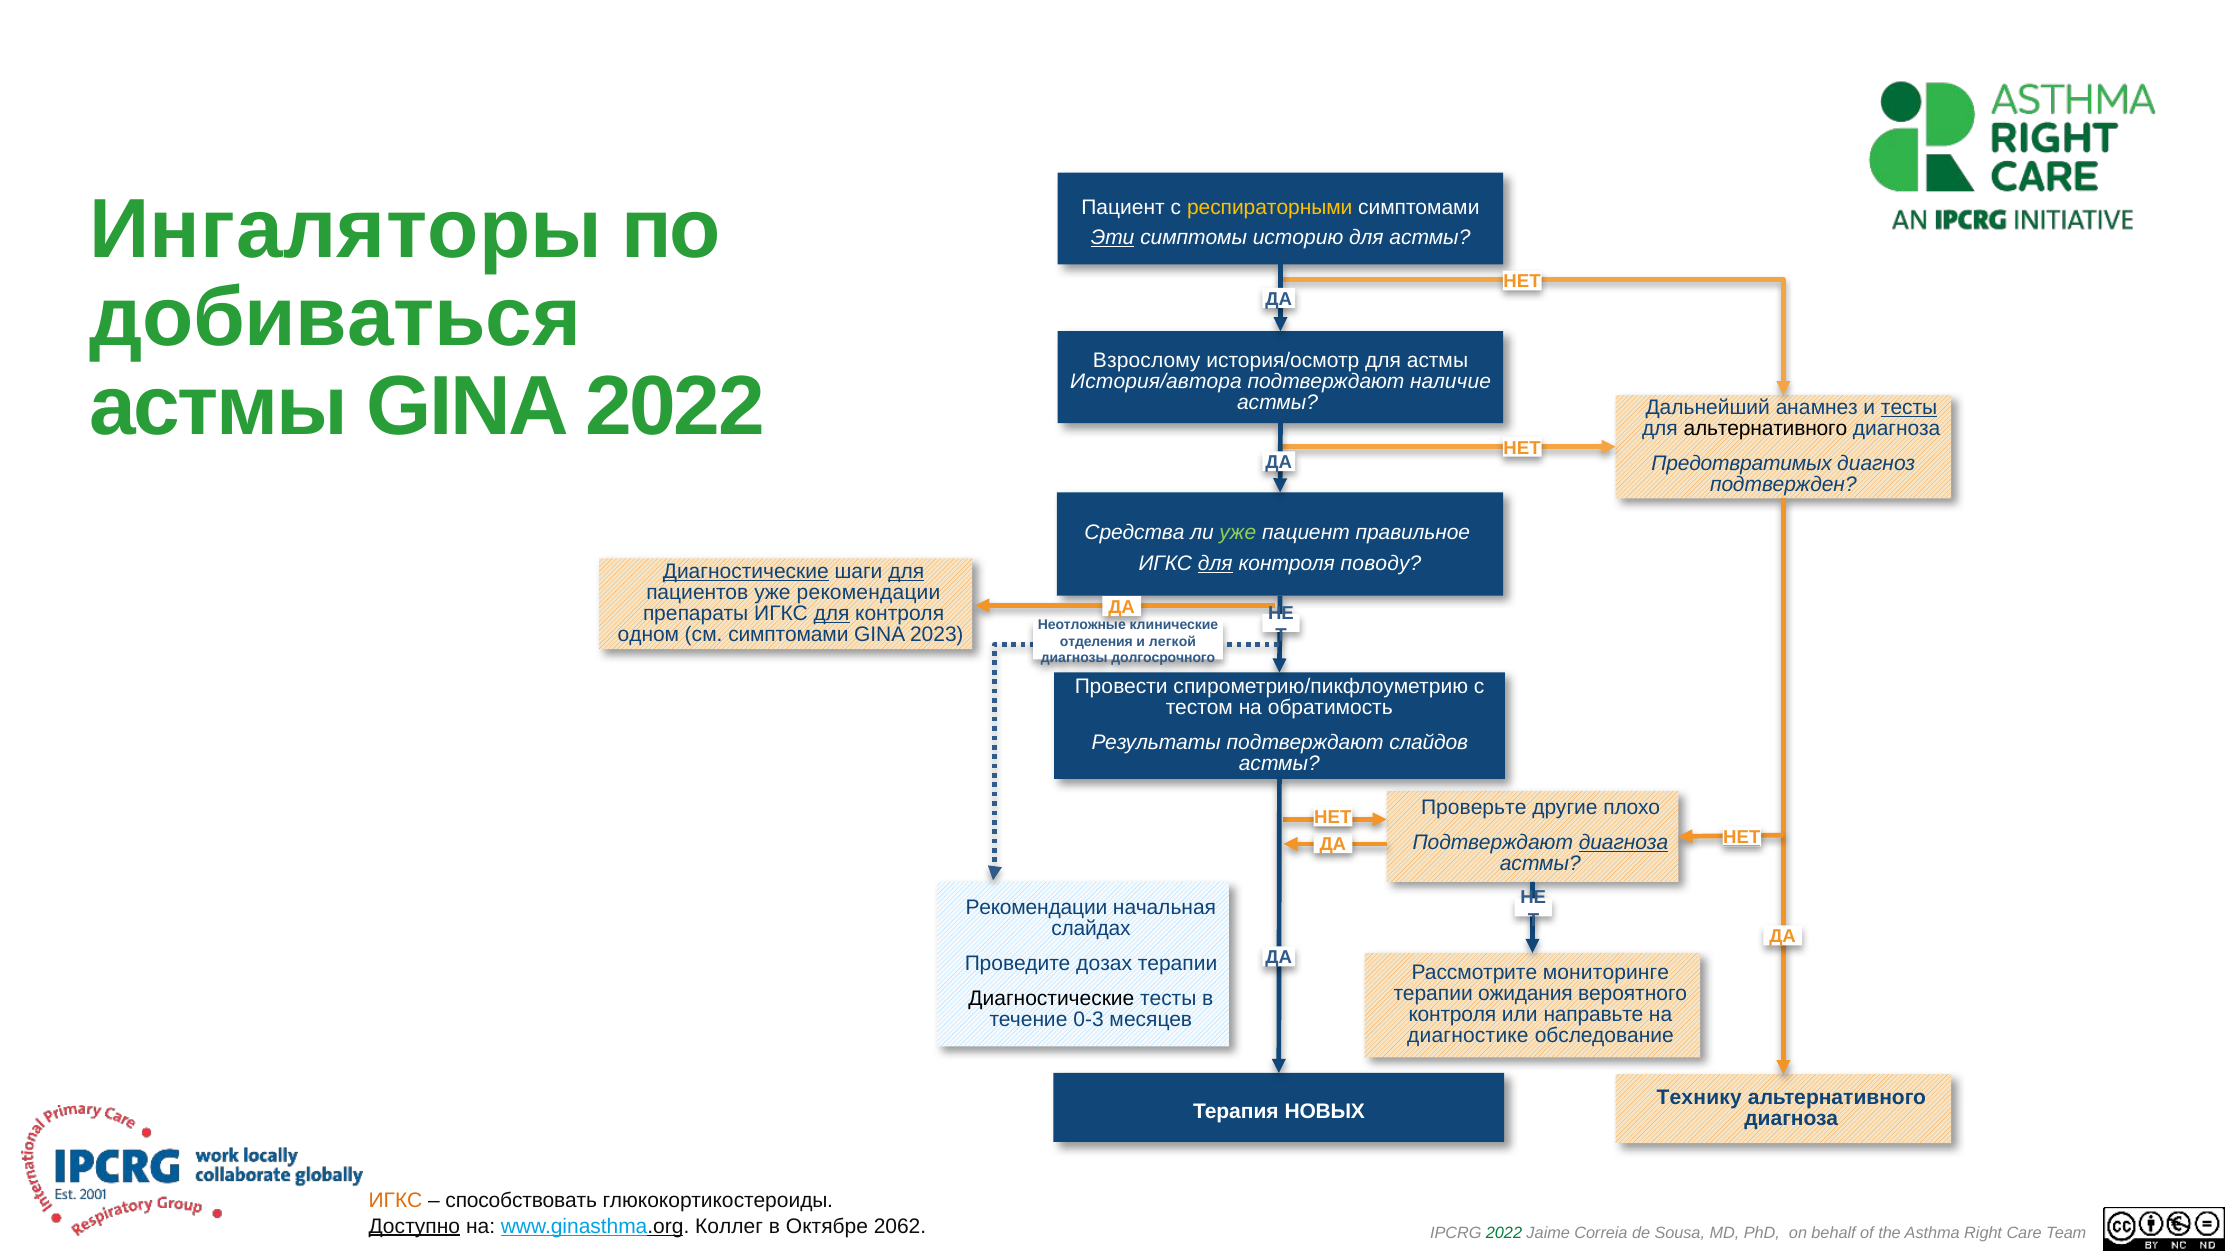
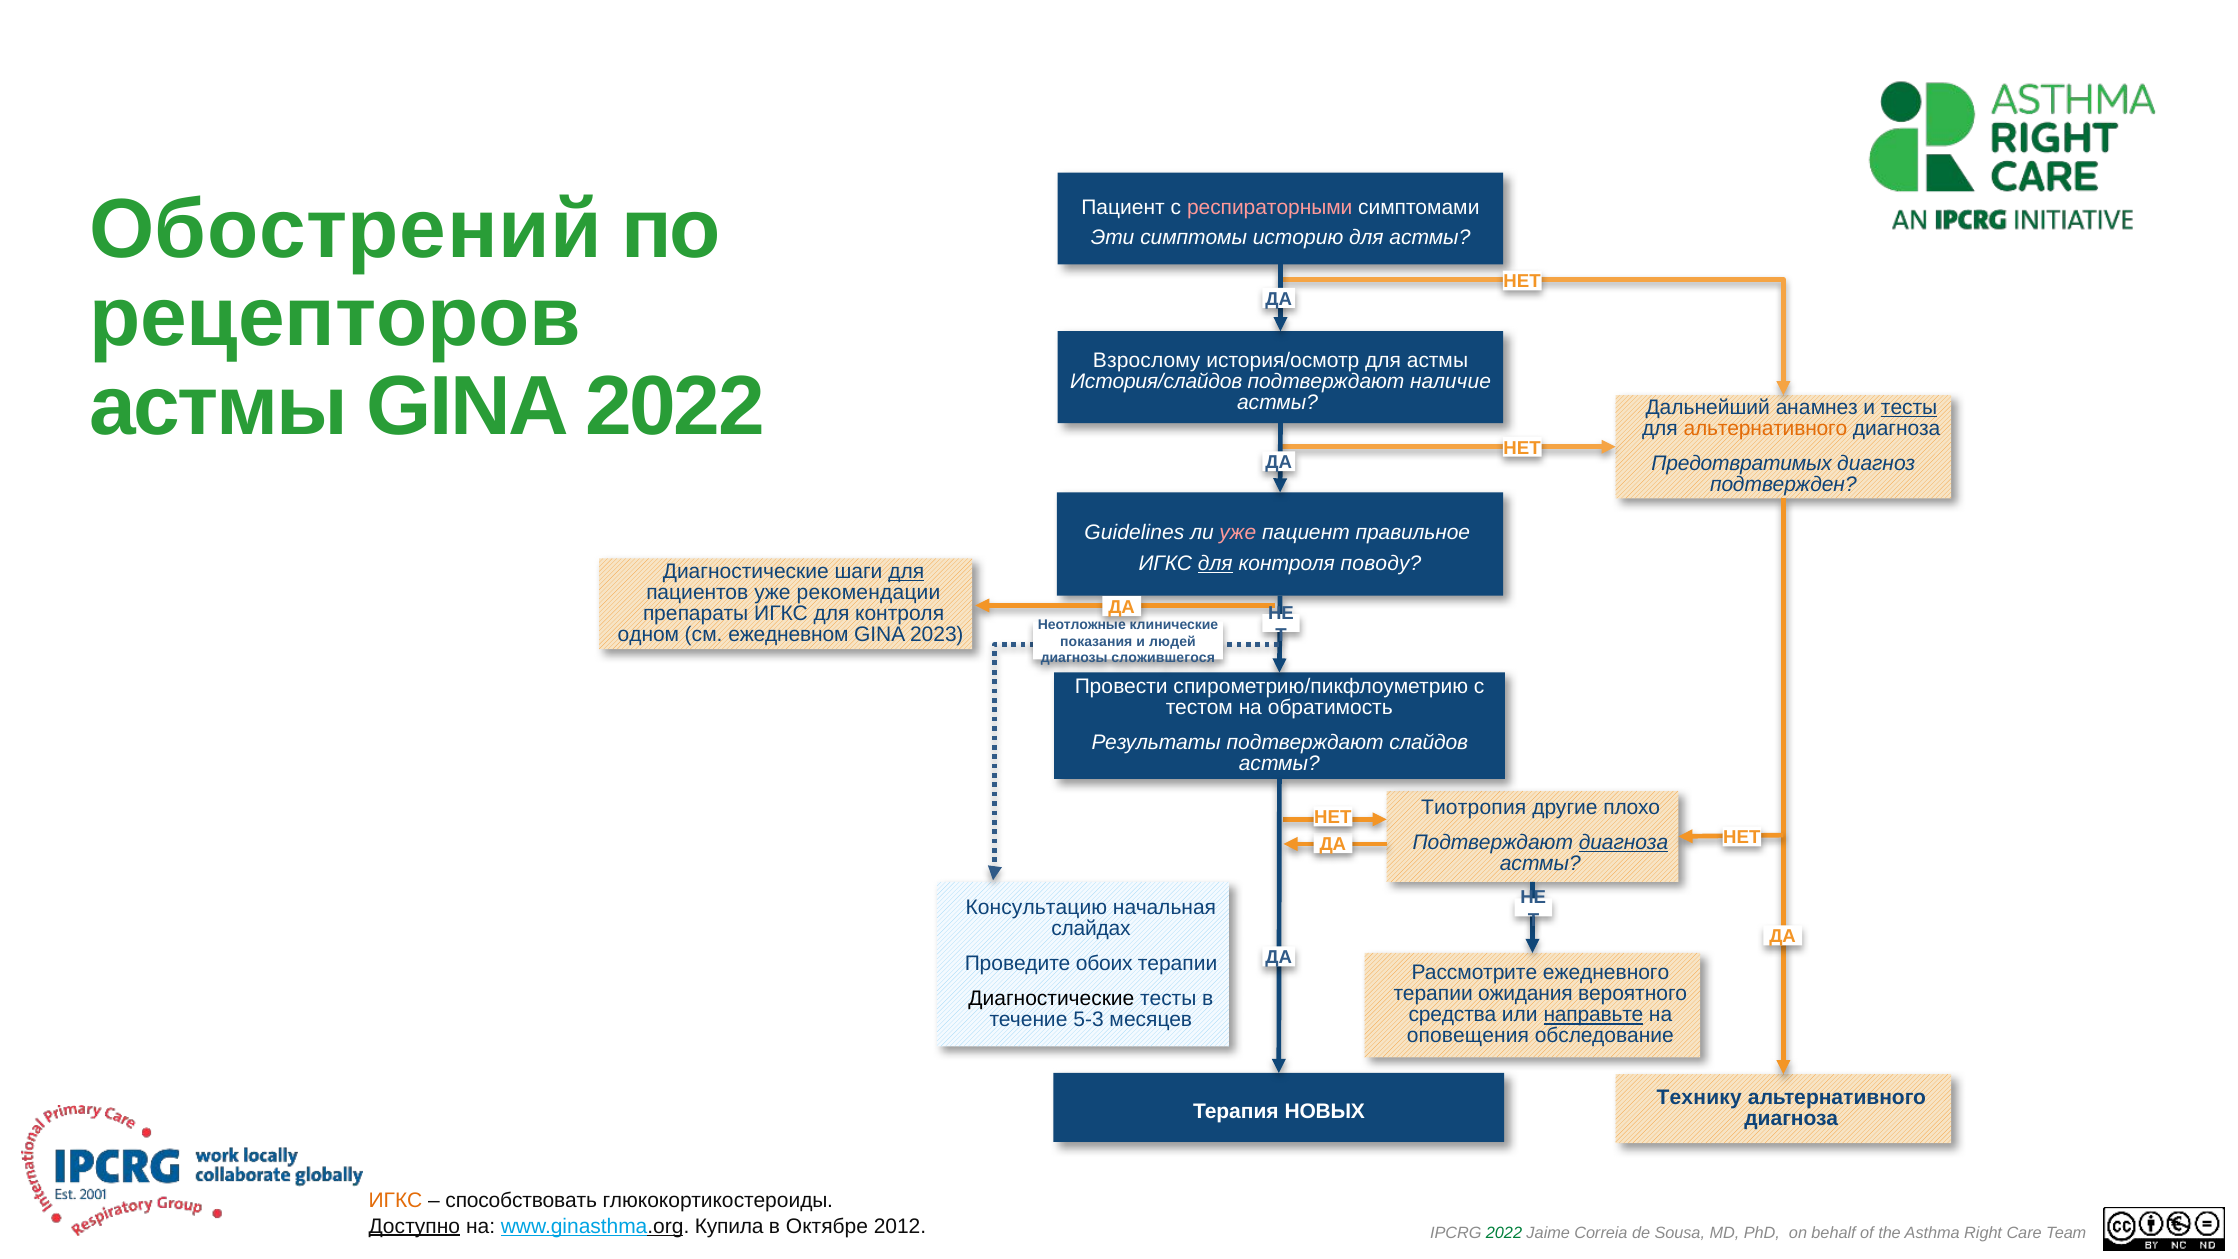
Ингаляторы: Ингаляторы -> Обострений (346, 229)
респираторными colour: yellow -> pink (1270, 207)
Эти underline: present -> none (1113, 238)
добиваться: добиваться -> рецепторов (335, 318)
История/автора: История/автора -> История/слайдов (1156, 381)
альтернативного colour: black -> orange (1765, 429)
Средства: Средства -> Guidelines (1134, 533)
уже colour: light green -> pink (1238, 533)
Диагностические underline: present -> none (746, 572)
для underline: present -> none (831, 614)
см симптомами: симптомами -> ежедневном (788, 635)
отделения: отделения -> показания (1096, 641)
легкой: легкой -> людей (1172, 641)
долгосрочного: долгосрочного -> сложившегося (1163, 658)
Проверьте: Проверьте -> Тиотропия (1474, 808)
НЕТ underline: present -> none (1742, 838)
Рекомендации: Рекомендации -> Консультацию (1036, 907)
дозах: дозах -> обоих (1104, 963)
мониторинге: мониторинге -> ежедневного (1606, 973)
контроля: контроля -> средства (1452, 1015)
направьте underline: none -> present (1593, 1015)
0-3: 0-3 -> 5-3 (1089, 1019)
диагностике: диагностике -> оповещения (1468, 1036)
Коллег: Коллег -> Купила (729, 1226)
2062: 2062 -> 2012 (900, 1226)
